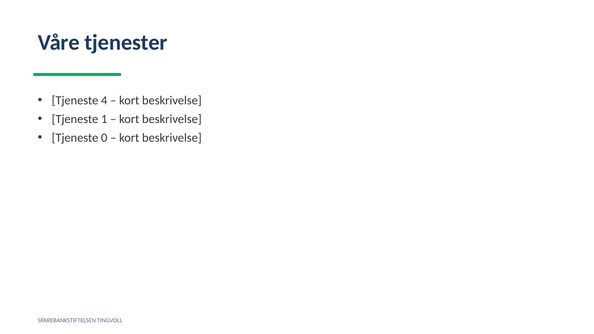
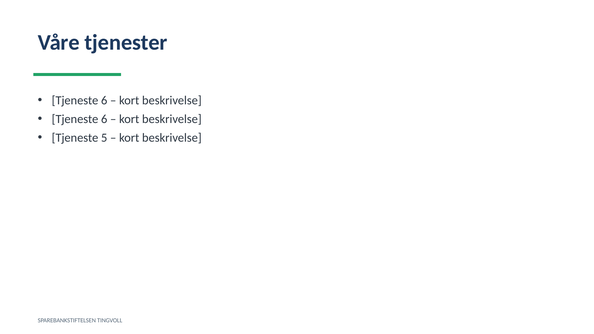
4: 4 -> 6 (104, 101)
1: 1 -> 6 (104, 119)
0: 0 -> 5 (104, 138)
